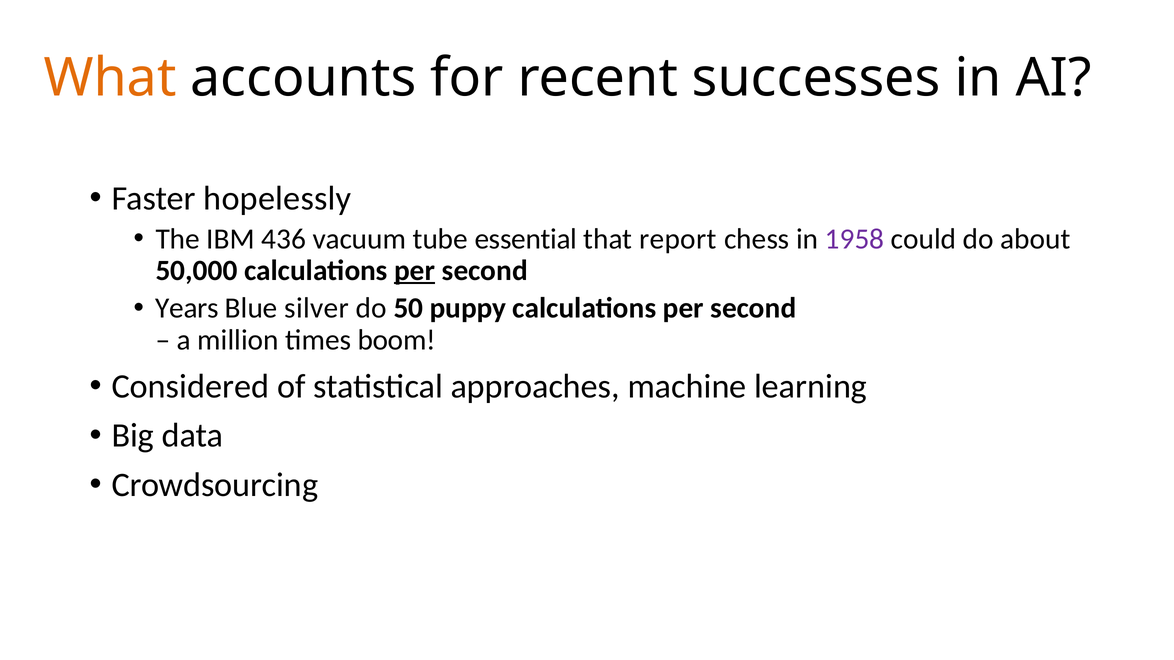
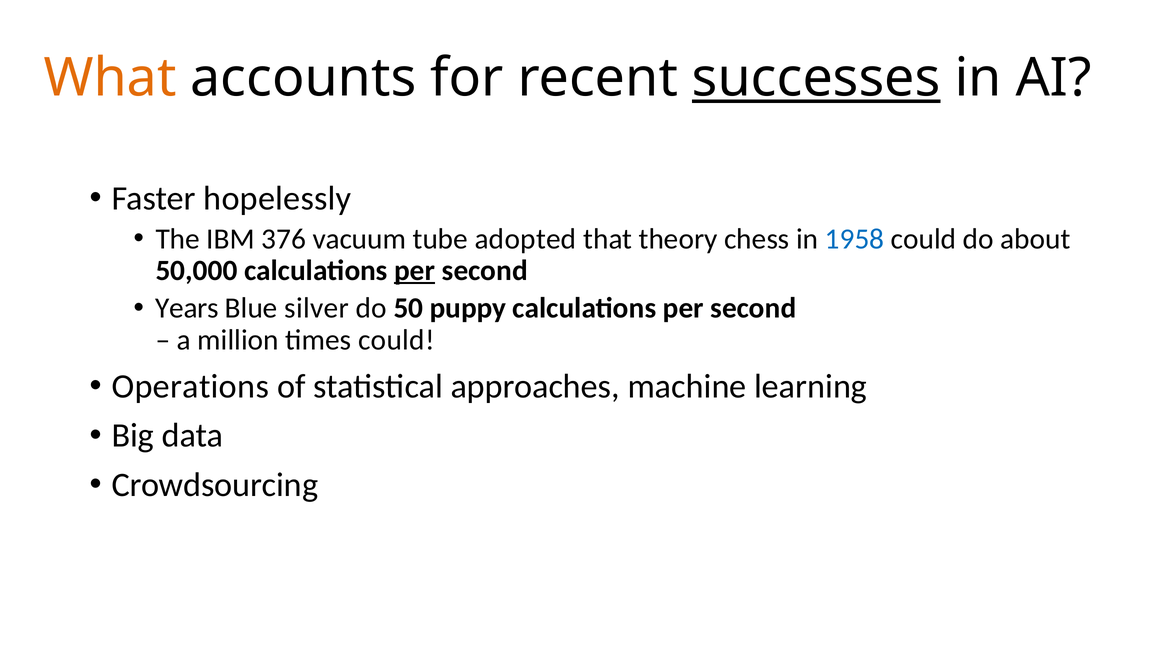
successes underline: none -> present (816, 78)
436: 436 -> 376 (284, 239)
essential: essential -> adopted (526, 239)
report: report -> theory (678, 239)
1958 colour: purple -> blue (855, 239)
times boom: boom -> could (396, 340)
Considered: Considered -> Operations (190, 387)
